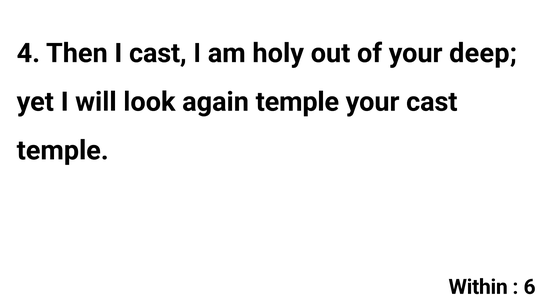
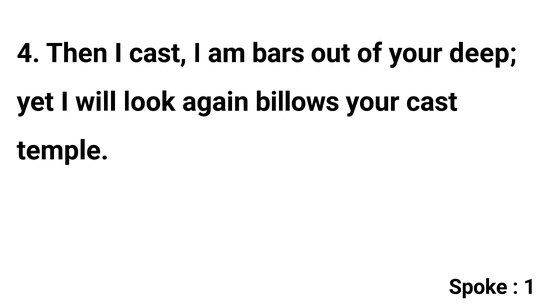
holy: holy -> bars (278, 53)
again temple: temple -> billows (297, 102)
Within: Within -> Spoke (478, 287)
6: 6 -> 1 (530, 287)
